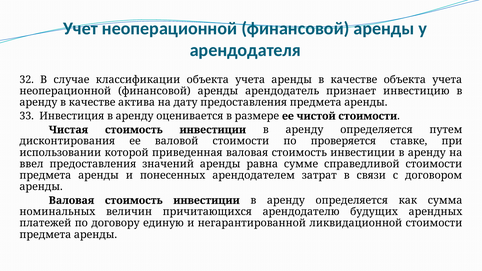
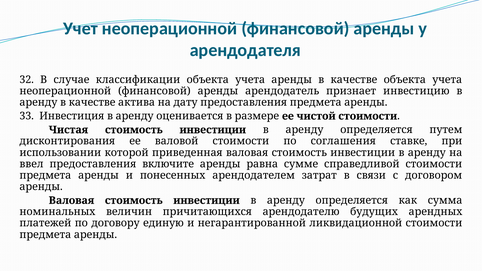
проверяется: проверяется -> соглашения (343, 141)
значений: значений -> включите (168, 164)
